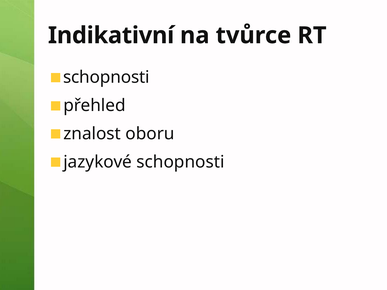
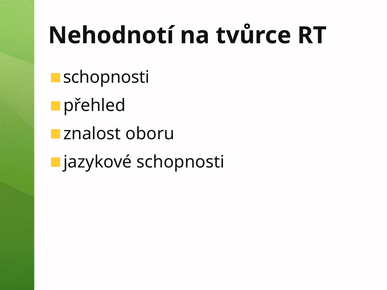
Indikativní: Indikativní -> Nehodnotí (111, 35)
